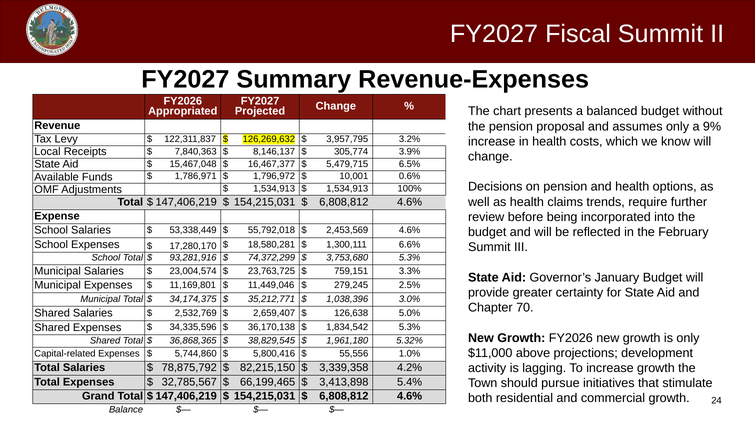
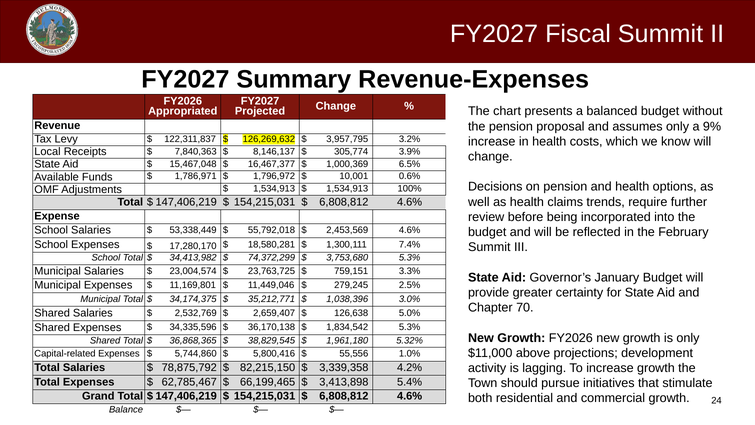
5,479,715: 5,479,715 -> 1,000,369 (347, 164)
6.6%: 6.6% -> 7.4% (410, 244)
93,281,916: 93,281,916 -> 34,413,982 (193, 258)
32,785,567: 32,785,567 -> 62,785,467 (189, 382)
